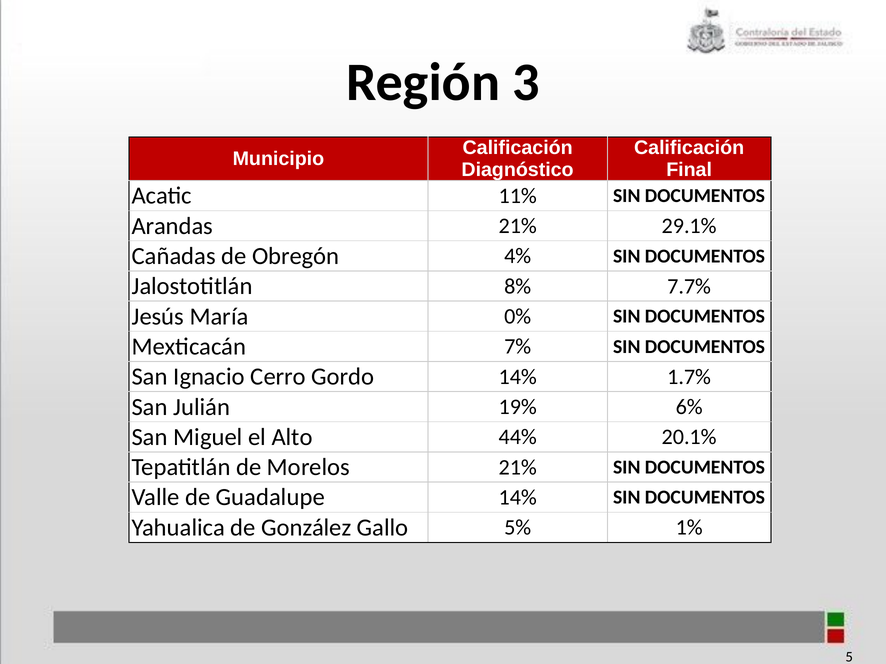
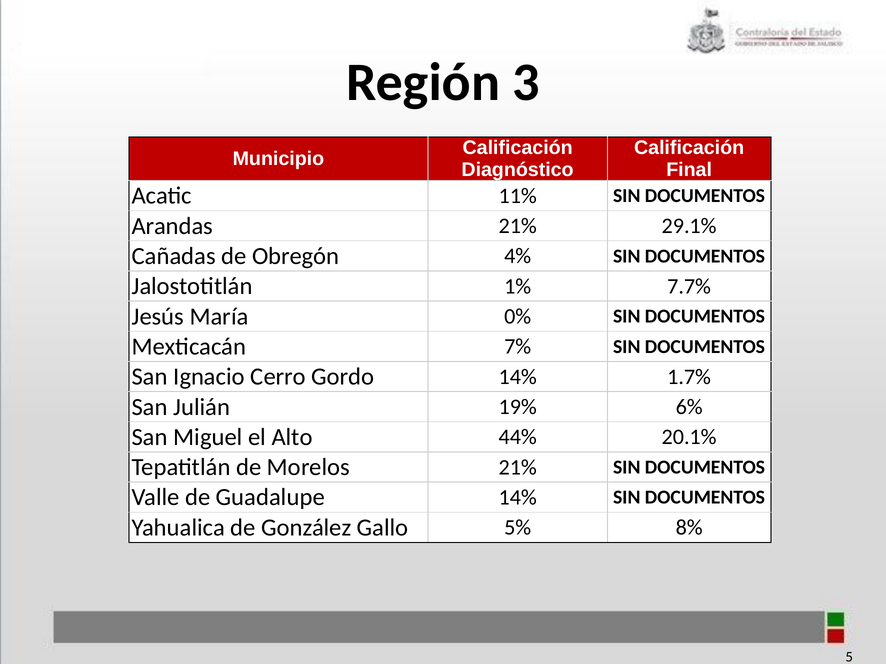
8%: 8% -> 1% (518, 287)
1%: 1% -> 8% (689, 528)
